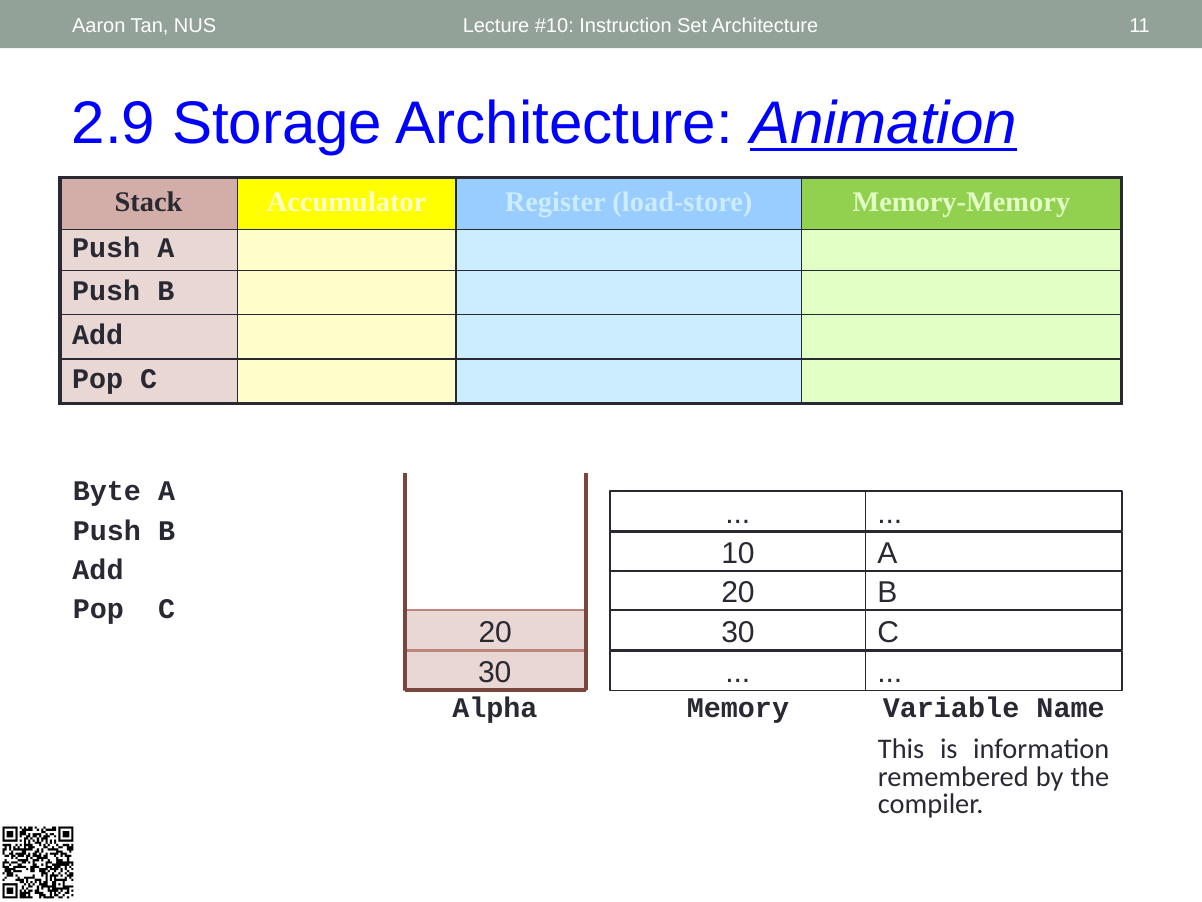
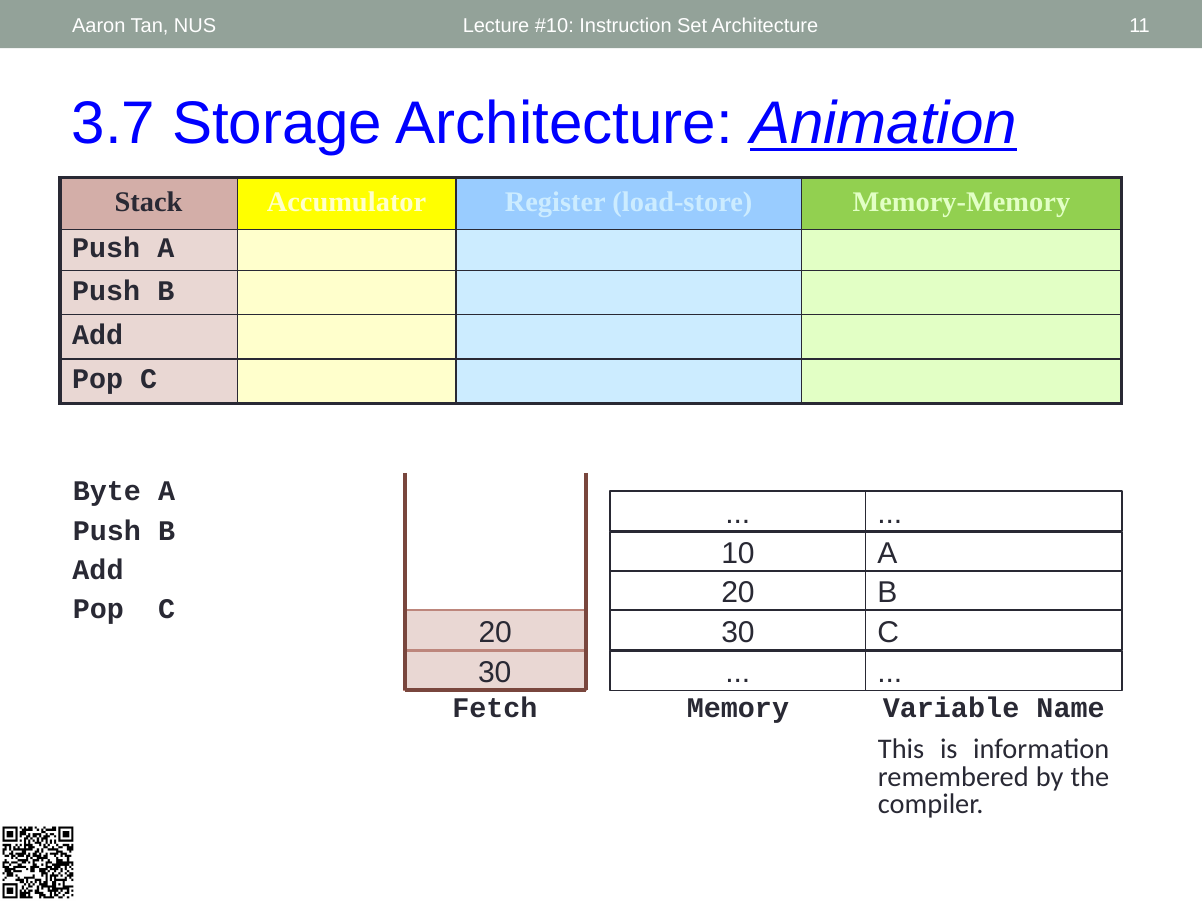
2.9: 2.9 -> 3.7 (114, 123)
Alpha: Alpha -> Fetch (495, 708)
